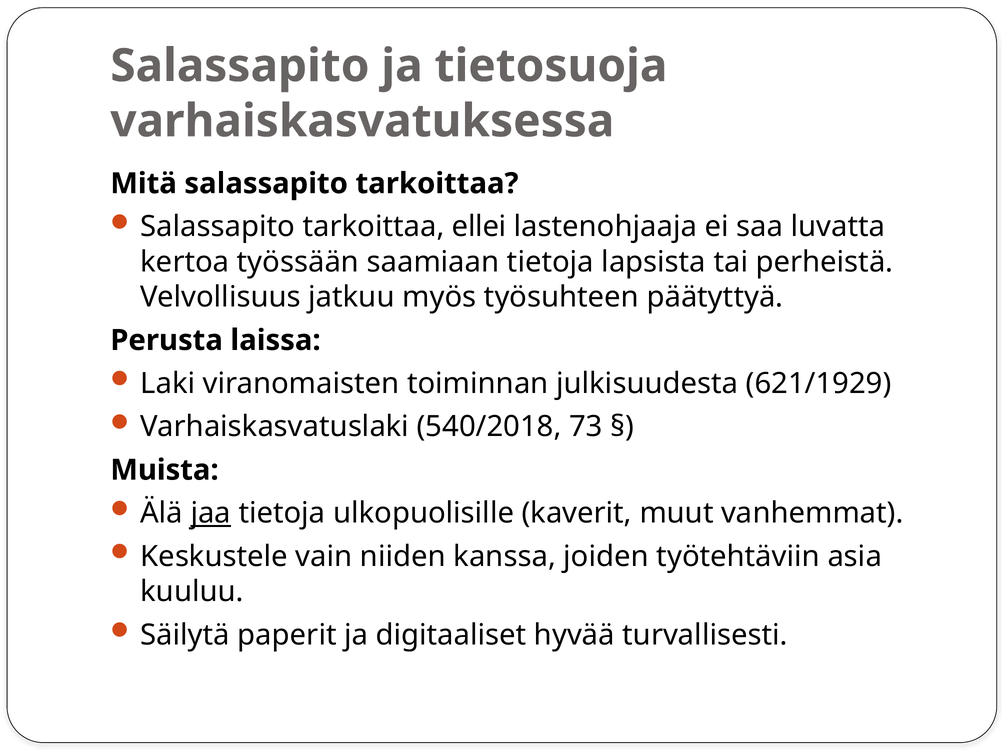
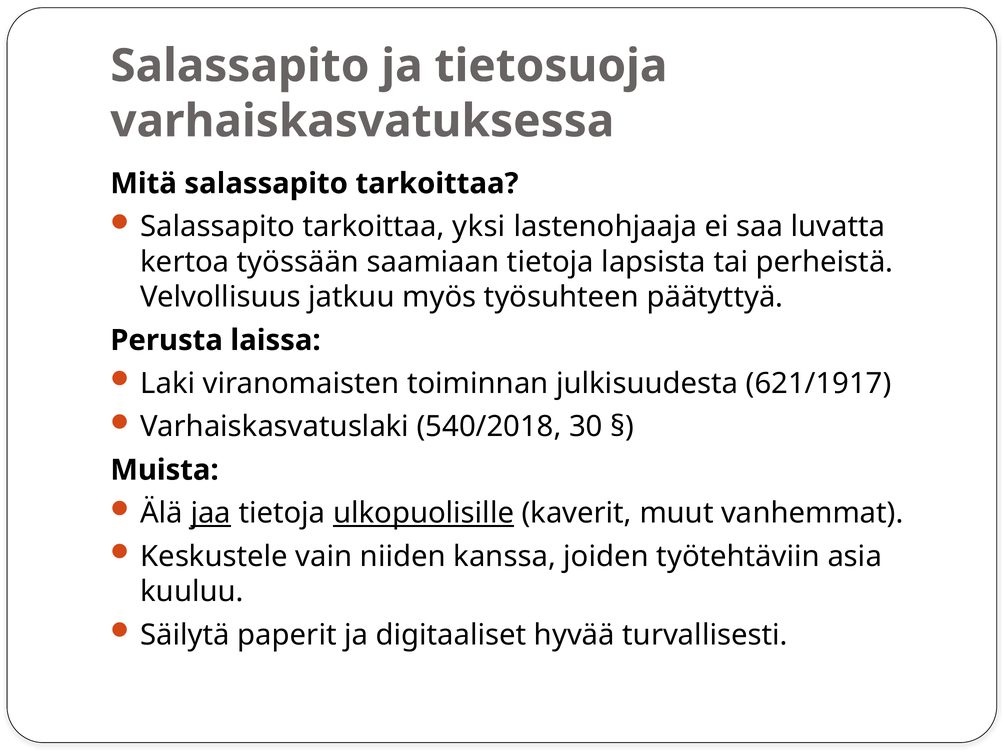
ellei: ellei -> yksi (479, 227)
621/1929: 621/1929 -> 621/1917 (819, 384)
73: 73 -> 30 (586, 427)
ulkopuolisille underline: none -> present (424, 513)
